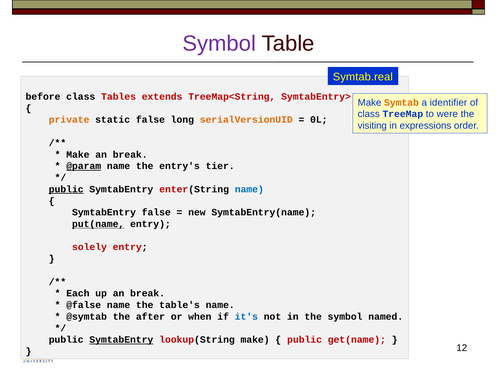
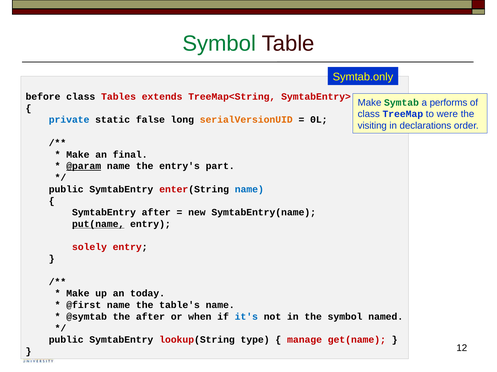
Symbol colour: purple -> green (219, 44)
Symtab.real: Symtab.real -> Symtab.only (363, 77)
Symtab colour: orange -> green (401, 103)
identifier: identifier -> performs (449, 103)
private colour: orange -> blue (69, 120)
expressions: expressions -> declarations (425, 126)
Make an break: break -> final (130, 155)
tier: tier -> part (220, 166)
public underline: present -> none (66, 190)
SymtabEntry false: false -> after (156, 213)
Each: Each -> Make (78, 294)
up an break: break -> today (148, 294)
@false: @false -> @first (84, 306)
SymtabEntry underline: present -> none (121, 340)
lookup(String make: make -> type (255, 340)
public: public -> manage (305, 340)
